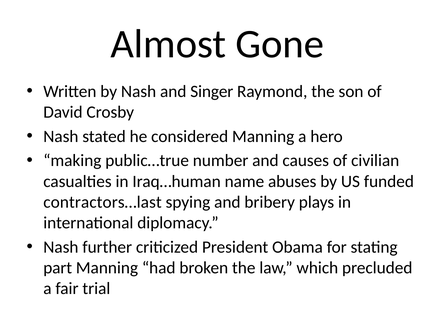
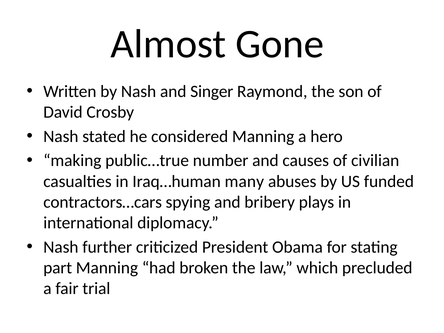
name: name -> many (244, 181)
contractors…last: contractors…last -> contractors…cars (103, 202)
